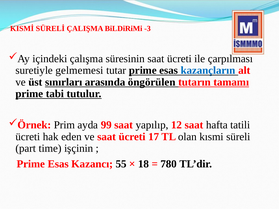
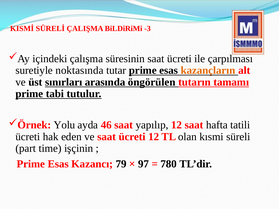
gelmemesi: gelmemesi -> noktasında (79, 70)
kazançların colour: blue -> orange (208, 70)
Prim: Prim -> Yolu (64, 125)
99: 99 -> 46 (106, 125)
ücreti 17: 17 -> 12 (154, 137)
55: 55 -> 79 (121, 164)
18: 18 -> 97 (143, 164)
